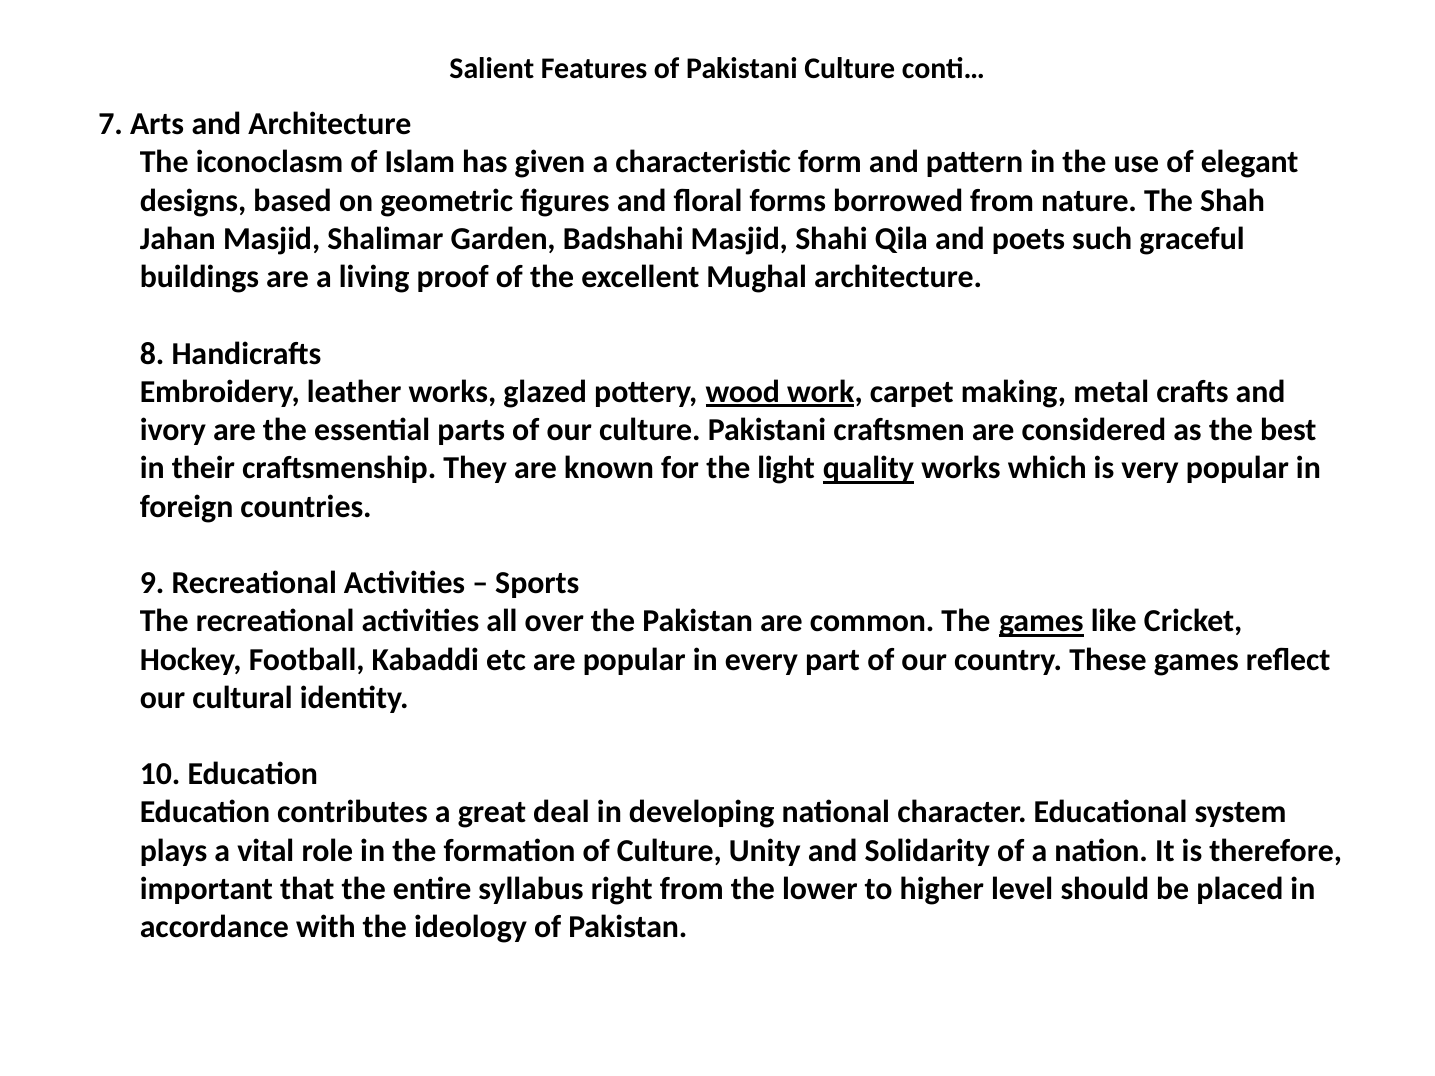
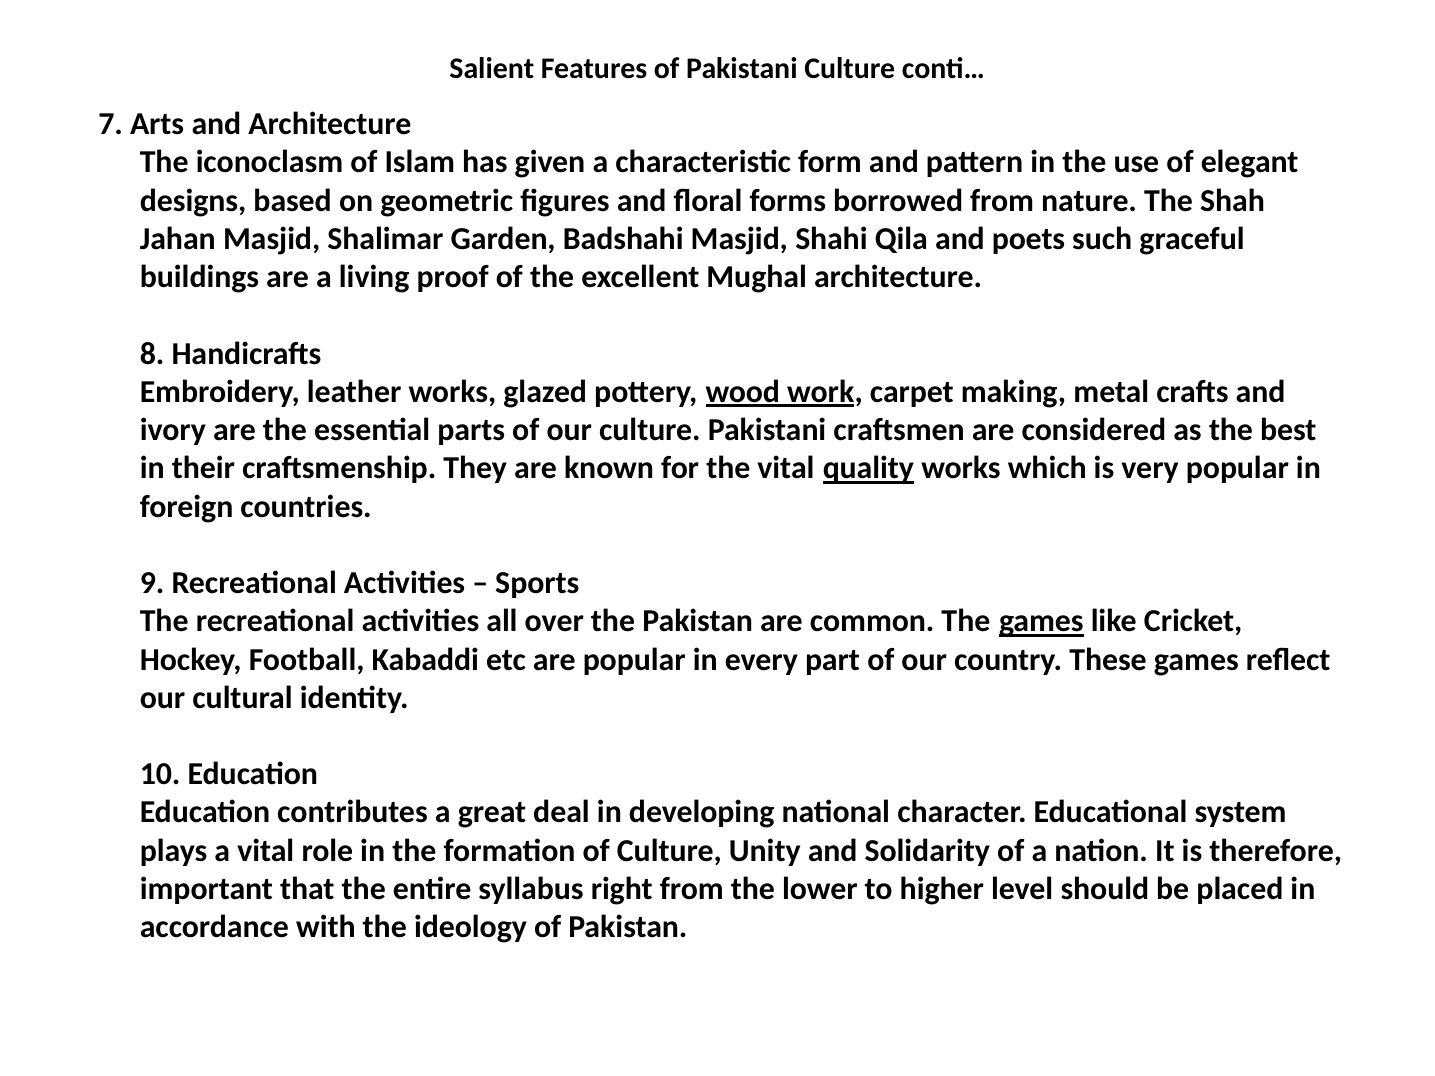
the light: light -> vital (786, 468)
